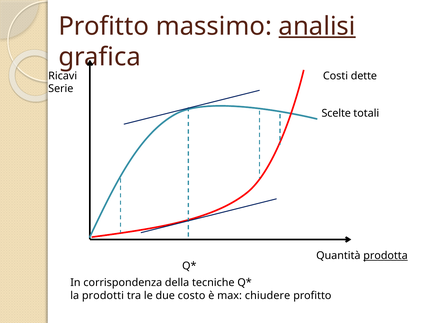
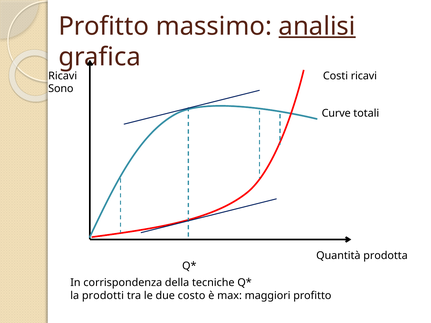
Costi dette: dette -> ricavi (364, 76)
Serie: Serie -> Sono (61, 89)
Scelte: Scelte -> Curve (336, 113)
prodotta underline: present -> none (386, 256)
chiudere: chiudere -> maggiori (268, 296)
